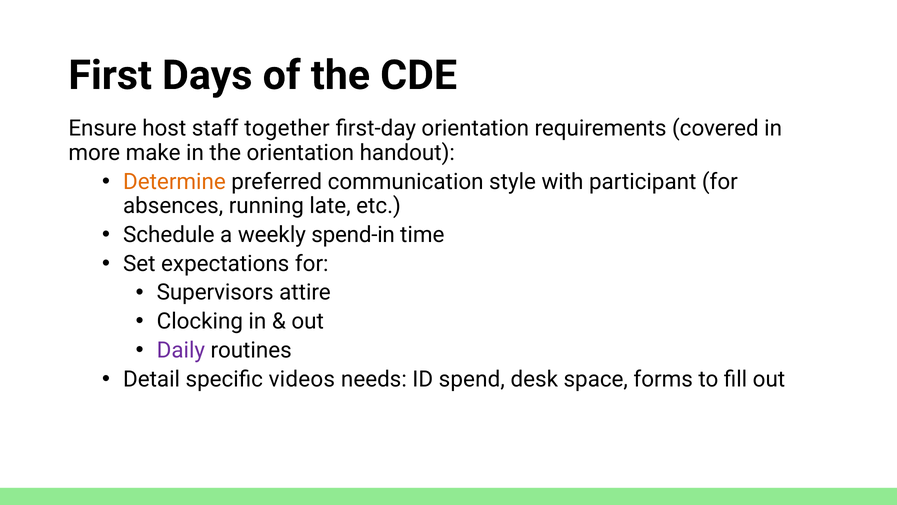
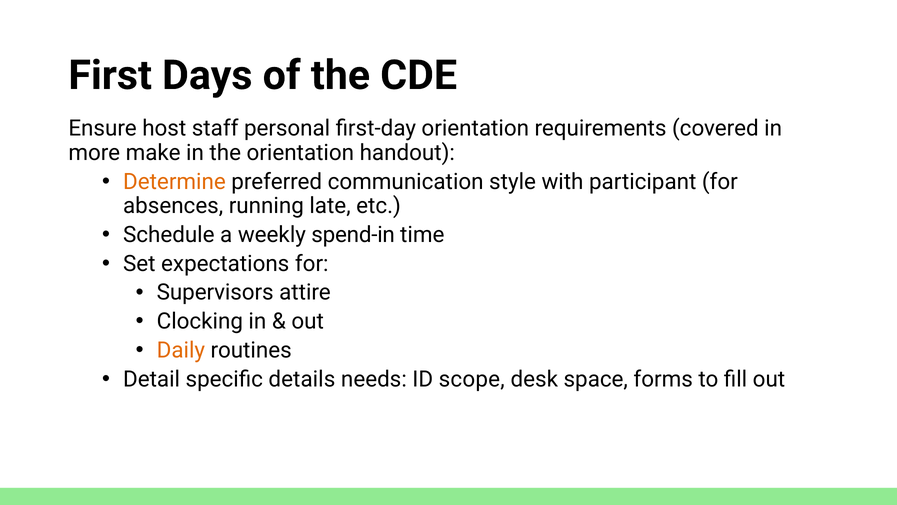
together: together -> personal (287, 128)
Daily colour: purple -> orange (181, 350)
videos: videos -> details (302, 379)
spend: spend -> scope (472, 379)
